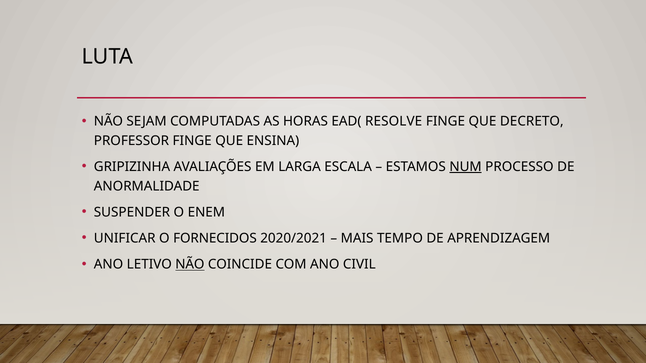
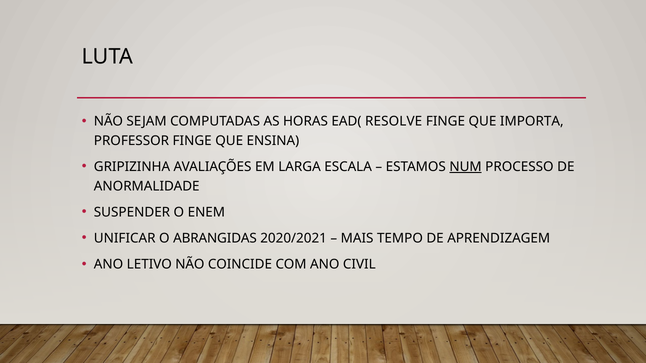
DECRETO: DECRETO -> IMPORTA (532, 121)
FORNECIDOS: FORNECIDOS -> ABRANGIDAS (215, 239)
NÃO underline: present -> none (190, 265)
